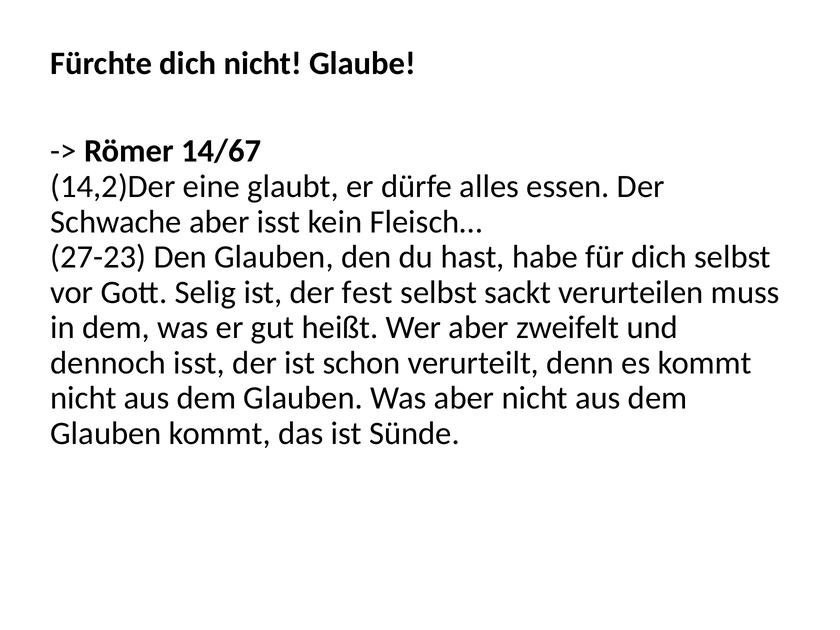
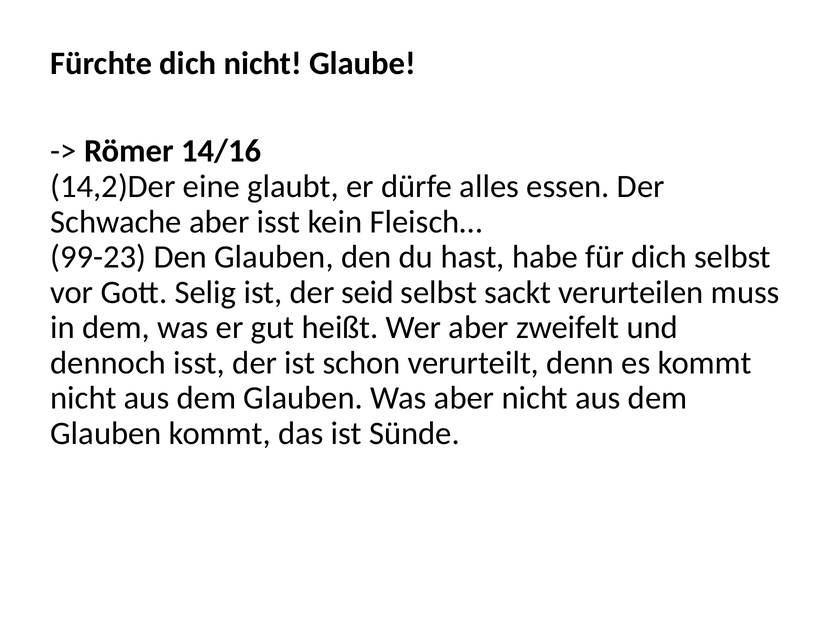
14/67: 14/67 -> 14/16 (221, 151)
27-23: 27-23 -> 99-23 (98, 257)
fest: fest -> seid (368, 292)
